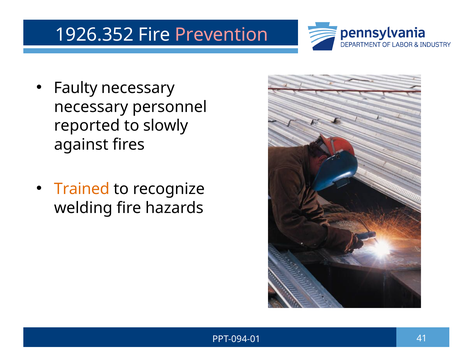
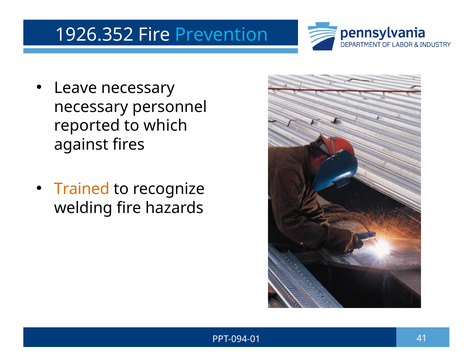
Prevention colour: pink -> light blue (222, 35)
Faulty: Faulty -> Leave (76, 88)
slowly: slowly -> which (165, 126)
